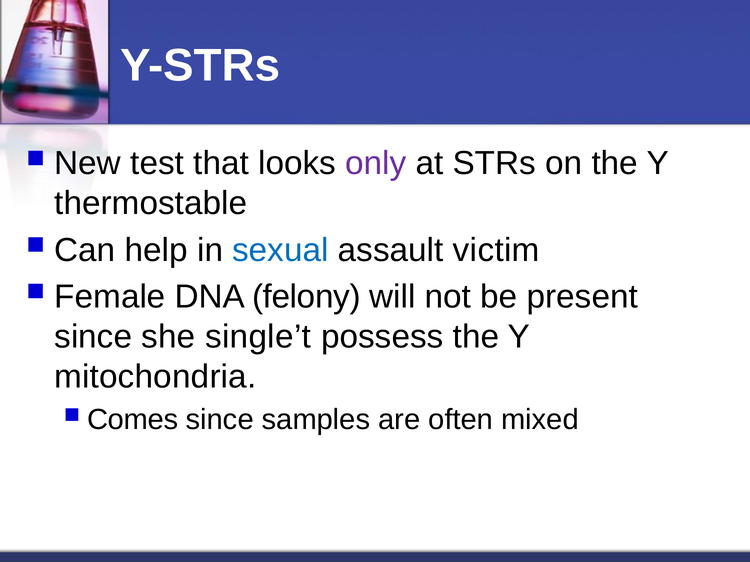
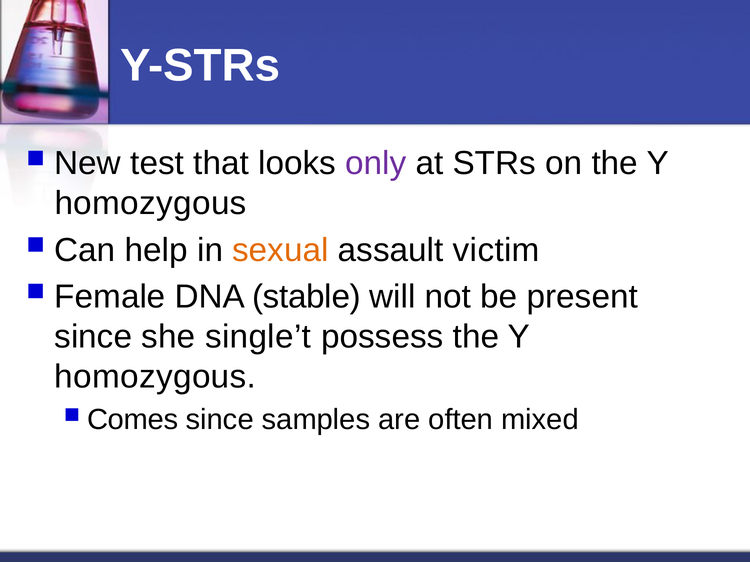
thermostable: thermostable -> homozygous (151, 204)
sexual colour: blue -> orange (280, 250)
felony: felony -> stable (306, 297)
mitochondria: mitochondria -> homozygous (155, 377)
